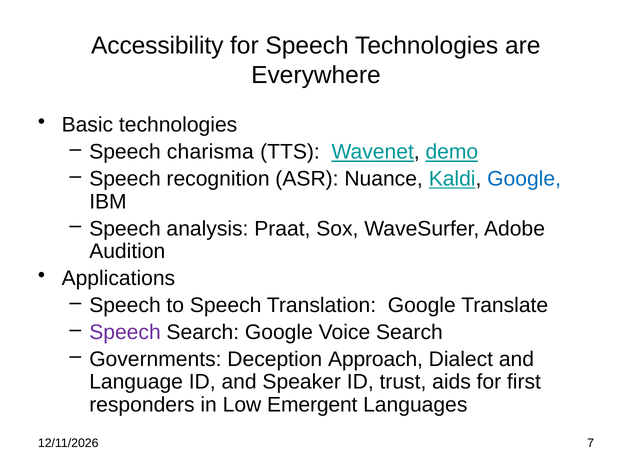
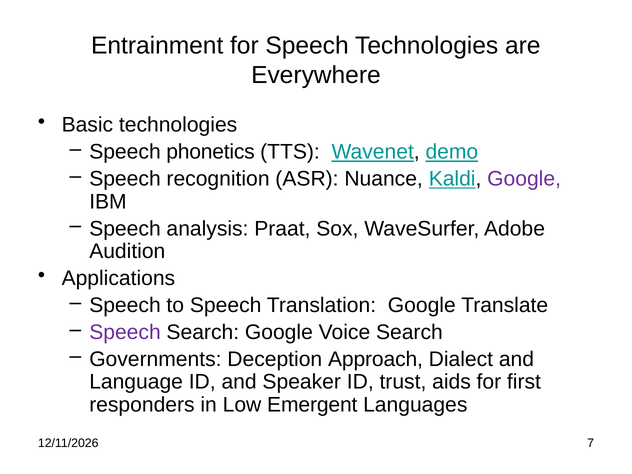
Accessibility: Accessibility -> Entrainment (157, 45)
charisma: charisma -> phonetics (211, 152)
Google colour: blue -> purple (524, 179)
